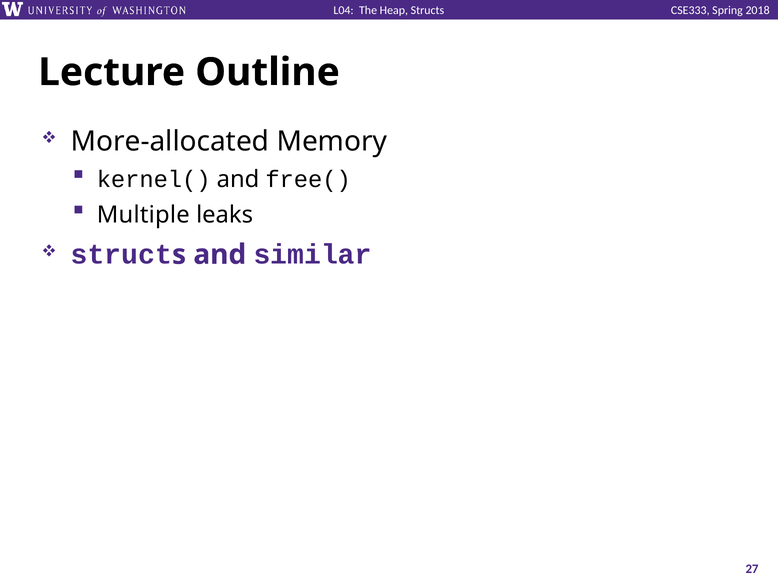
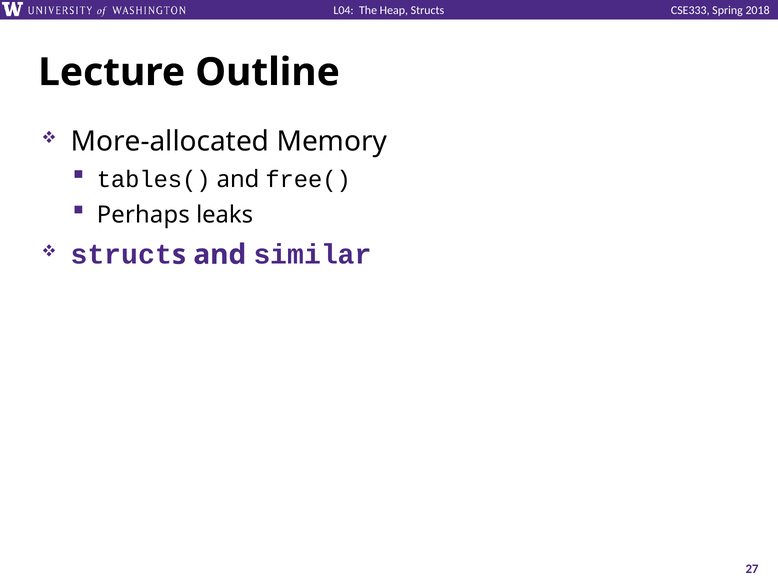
kernel(: kernel( -> tables( (154, 179)
Multiple: Multiple -> Perhaps (143, 215)
